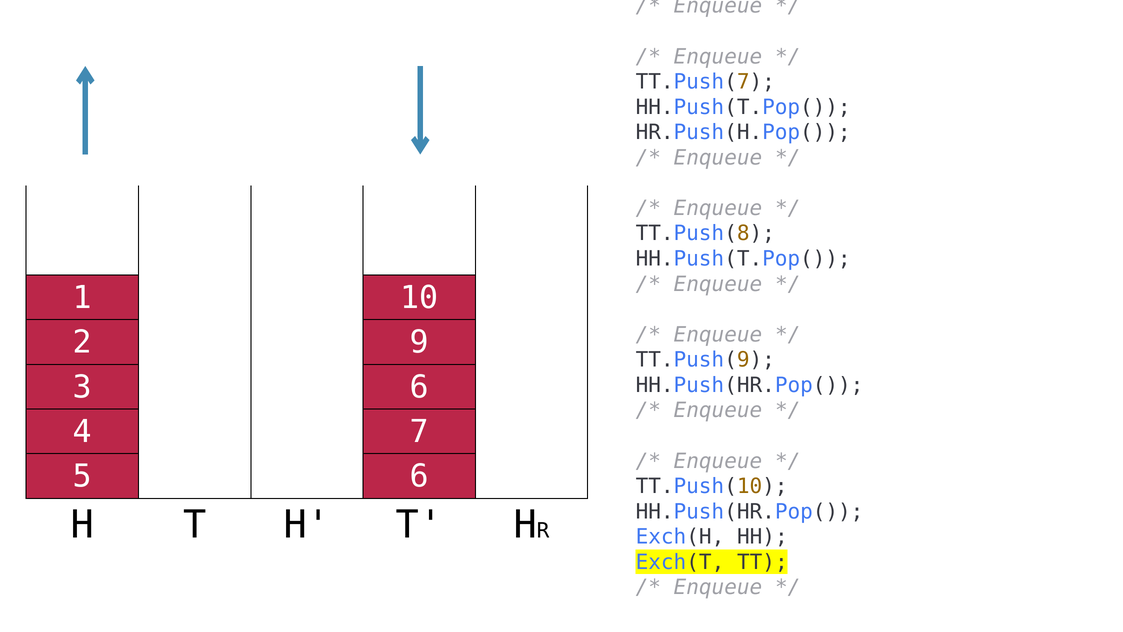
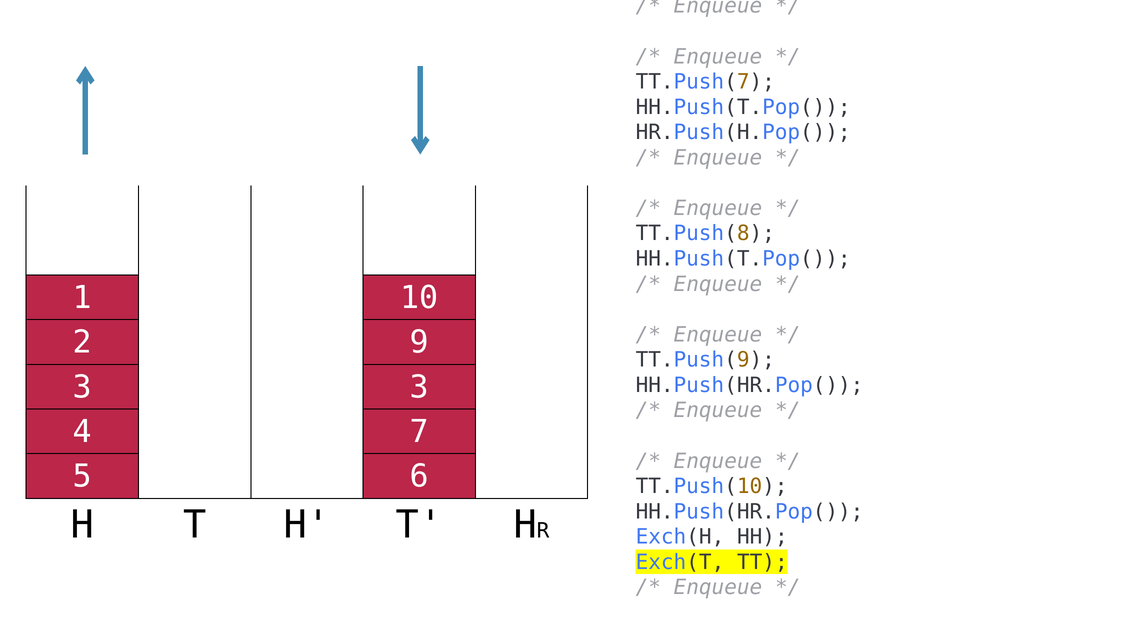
3 6: 6 -> 3 (419, 387)
